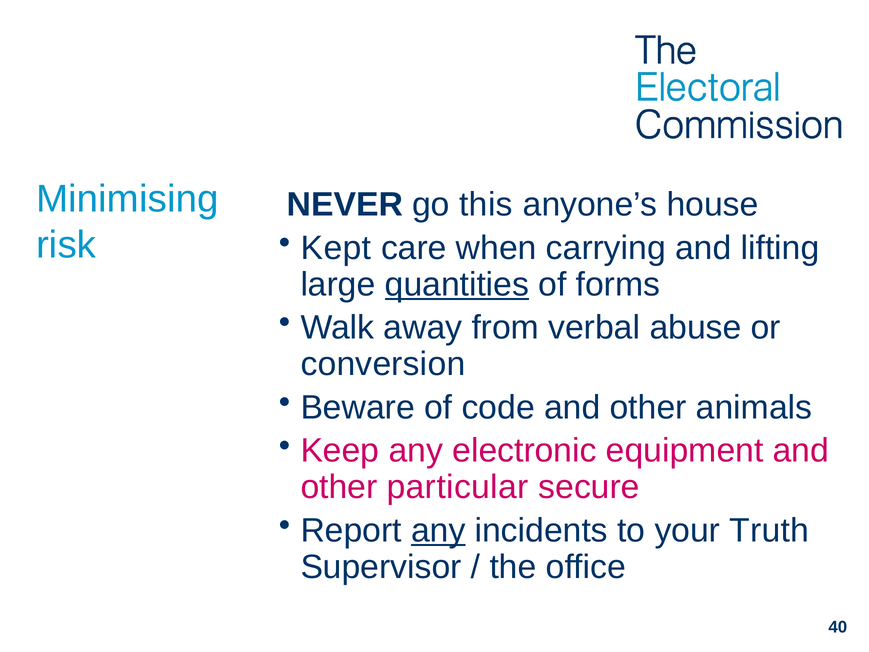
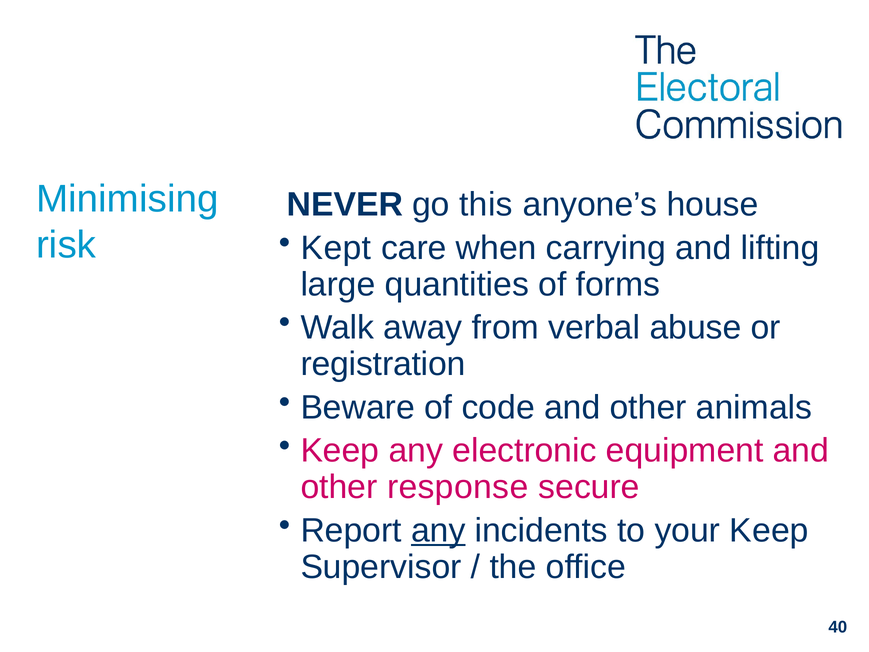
quantities underline: present -> none (457, 284)
conversion: conversion -> registration (383, 364)
particular: particular -> response (458, 487)
your Truth: Truth -> Keep (769, 530)
